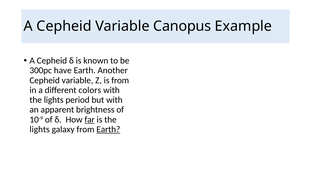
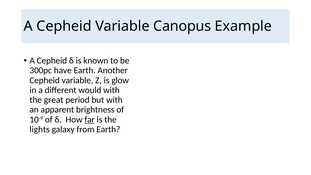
is from: from -> glow (120, 80)
colors: colors -> would (90, 90)
lights: lights -> great (54, 100)
Earth underline: present -> none (108, 129)
